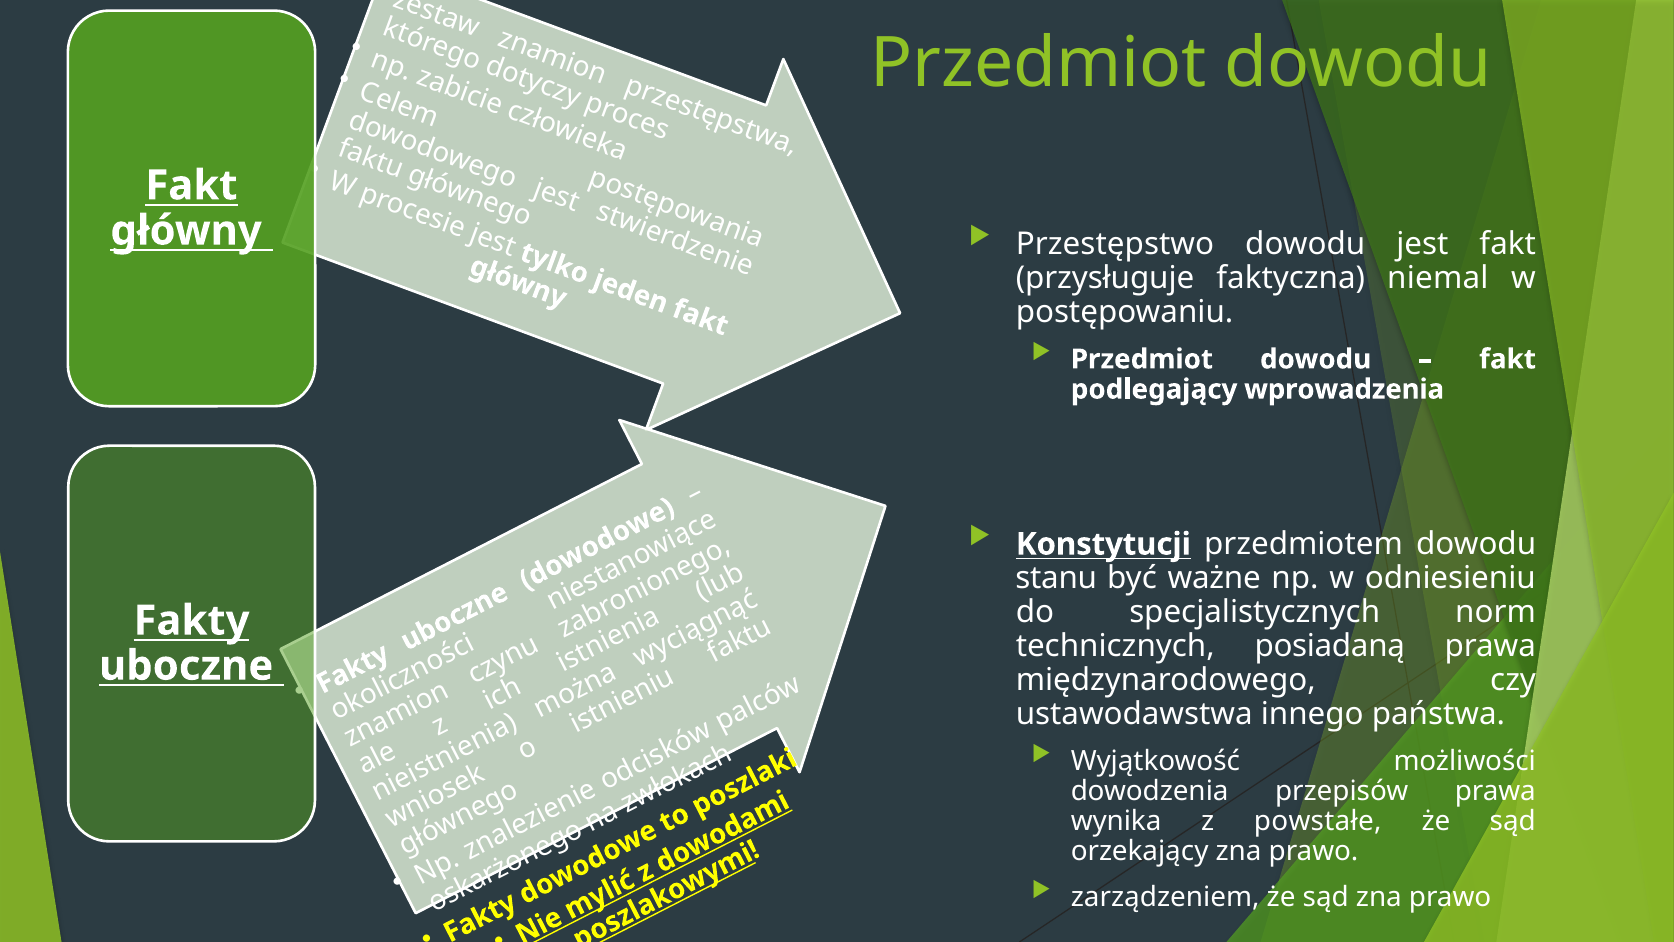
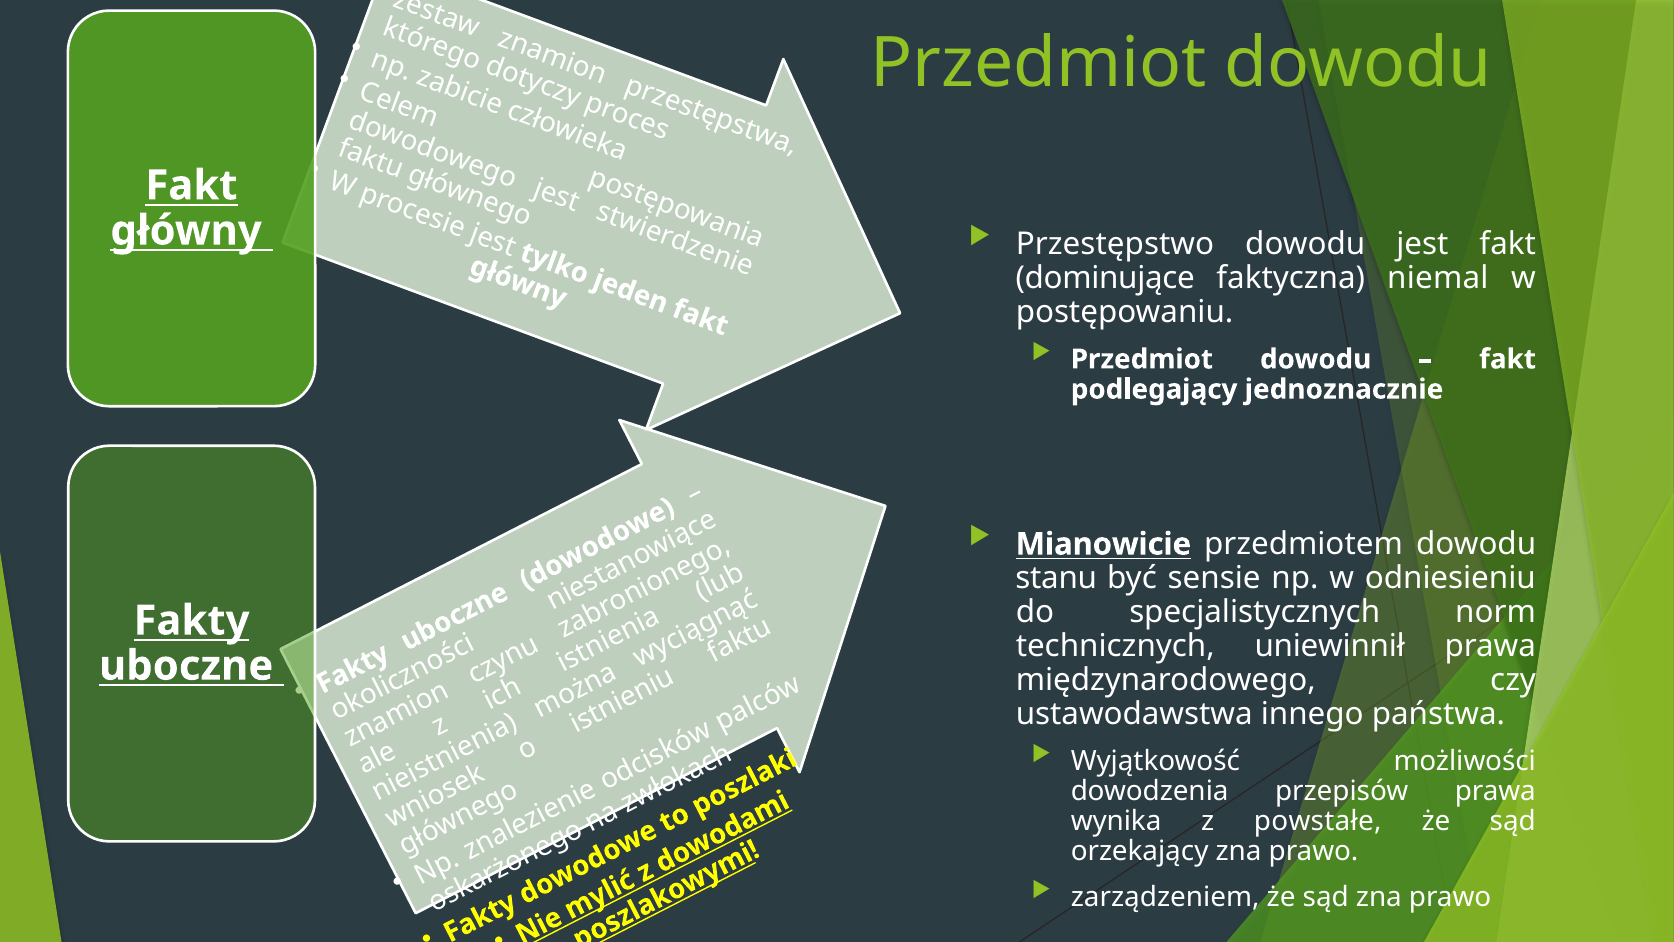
przysługuje: przysługuje -> dominujące (1105, 278)
wprowadzenia: wprowadzenia -> jednoznacznie (1344, 389)
Konstytucji: Konstytucji -> Mianowicie (1103, 544)
ważne: ważne -> sensie (1214, 578)
posiadaną: posiadaną -> uniewinnił (1330, 646)
